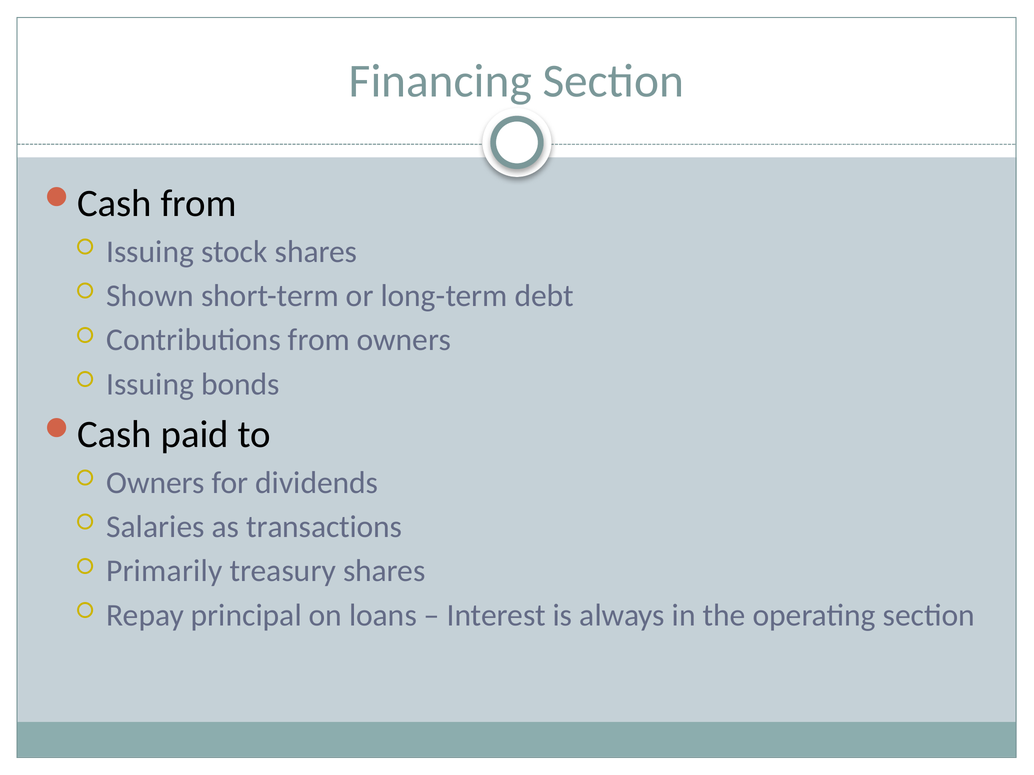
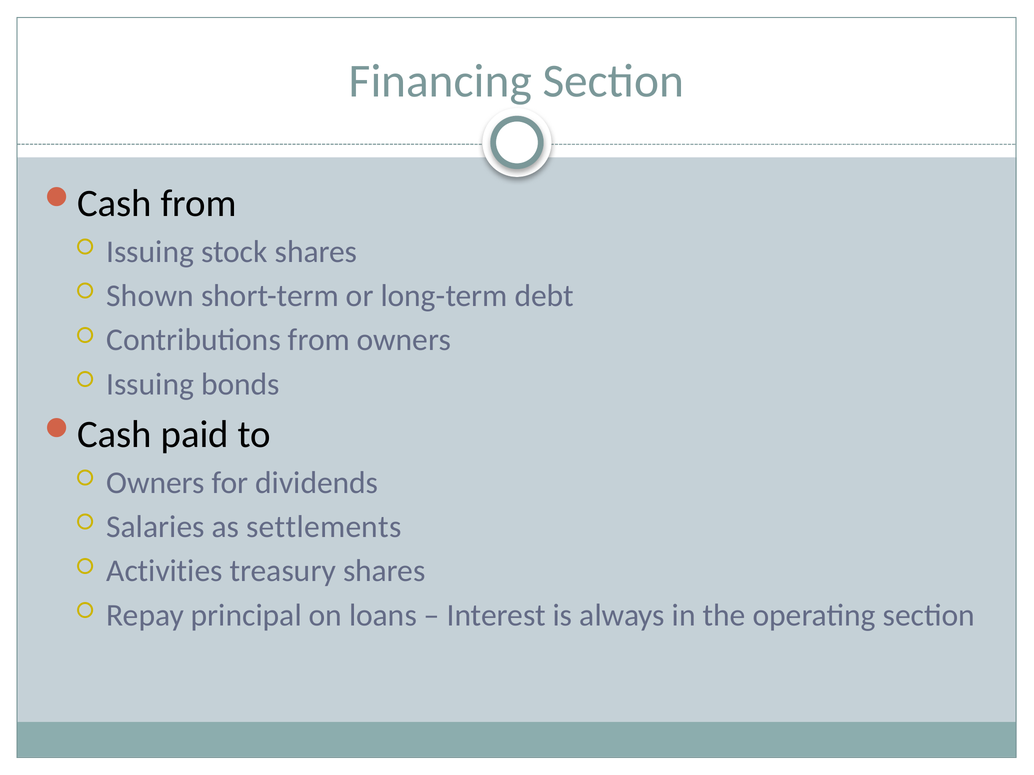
transactions: transactions -> settlements (324, 527)
Primarily: Primarily -> Activities (164, 571)
